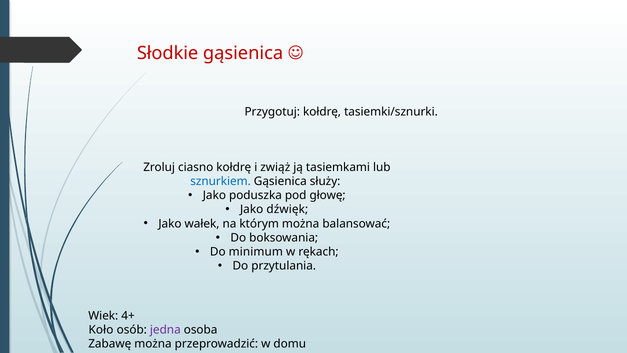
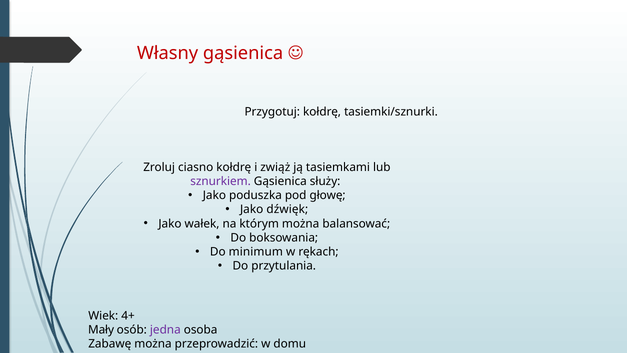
Słodkie: Słodkie -> Własny (168, 53)
sznurkiem colour: blue -> purple (221, 181)
Koło: Koło -> Mały (101, 329)
